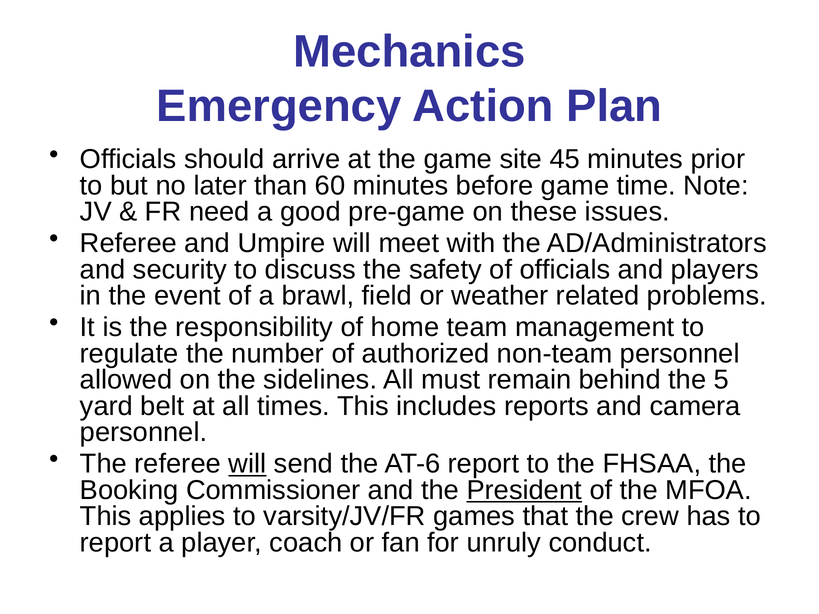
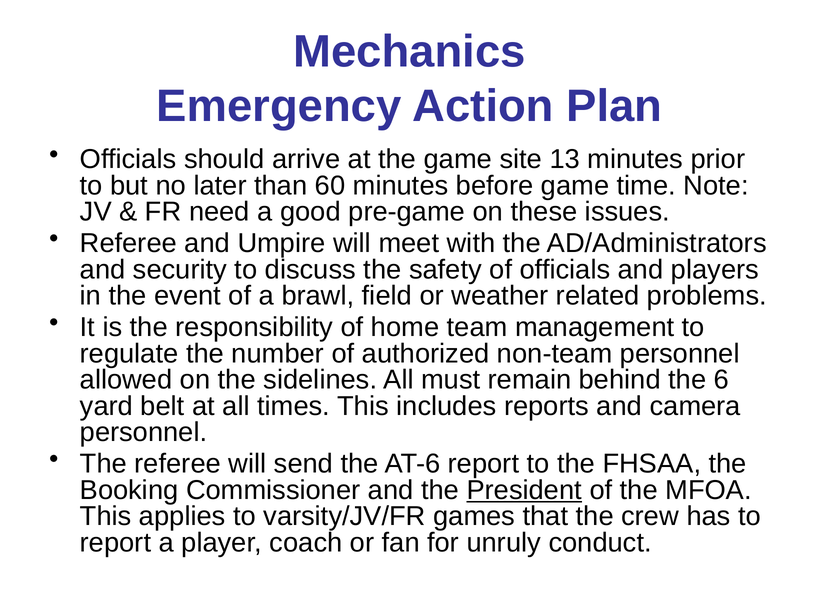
45: 45 -> 13 (565, 159)
5: 5 -> 6 (721, 380)
will underline: present -> none (247, 464)
